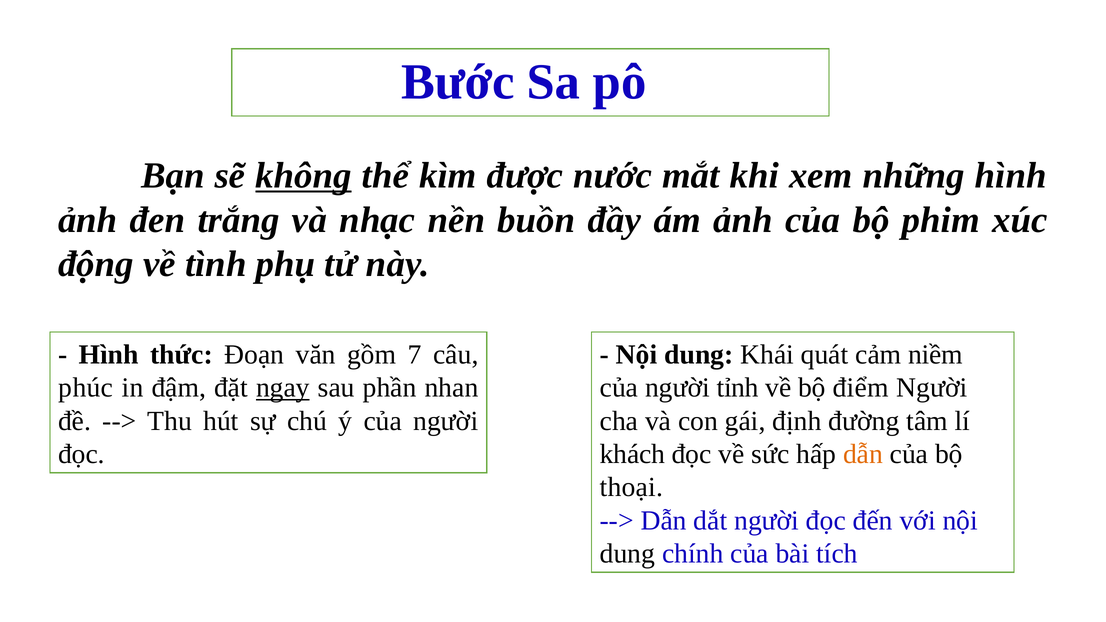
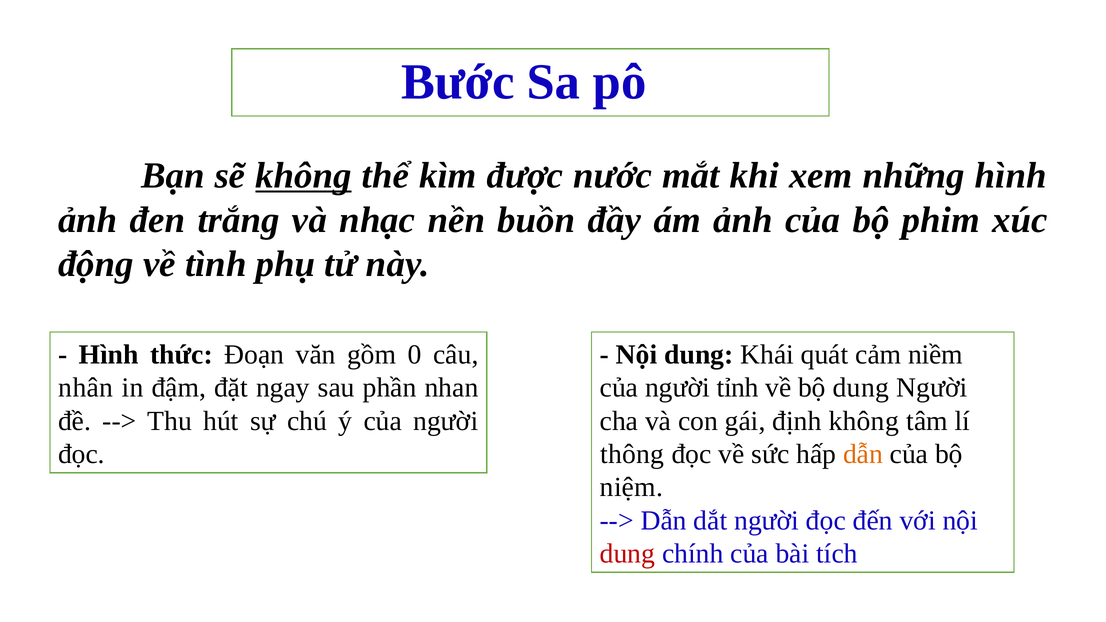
7: 7 -> 0 (415, 355)
phúc: phúc -> nhân (86, 388)
ngay underline: present -> none (283, 388)
bộ điểm: điểm -> dung (861, 388)
định đường: đường -> không (864, 421)
khách: khách -> thông (632, 454)
thoại: thoại -> niệm (632, 487)
dung colour: black -> red (627, 554)
